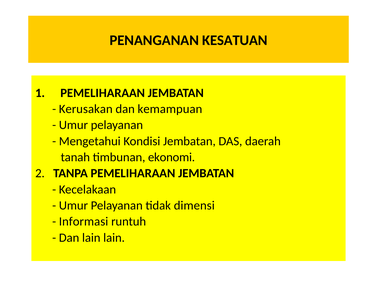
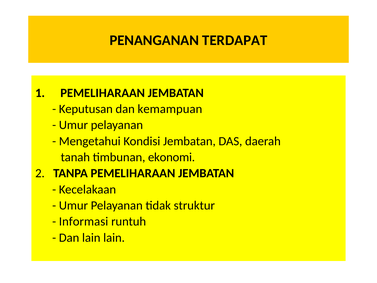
KESATUAN: KESATUAN -> TERDAPAT (235, 40)
Kerusakan: Kerusakan -> Keputusan (86, 109)
dimensi: dimensi -> struktur (194, 205)
